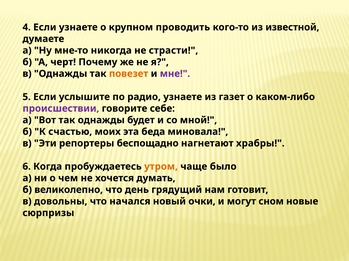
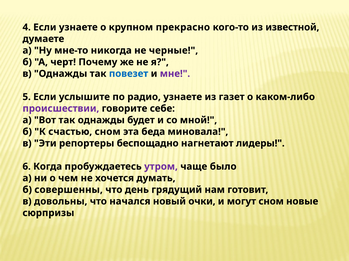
проводить: проводить -> прекрасно (183, 27)
страсти: страсти -> черные (173, 51)
повезет colour: orange -> blue (129, 74)
счастью моих: моих -> сном (108, 132)
храбры: храбры -> лидеры (260, 144)
утром colour: orange -> purple (161, 167)
великолепно: великолепно -> совершенны (69, 190)
